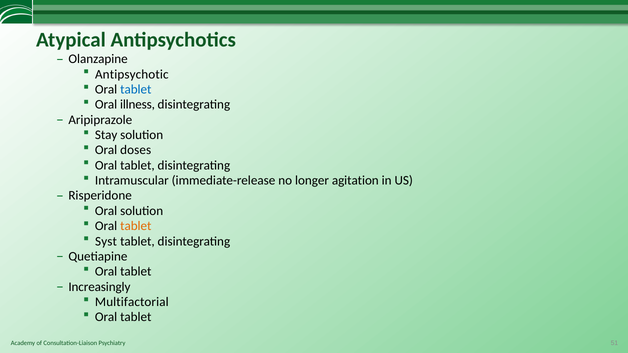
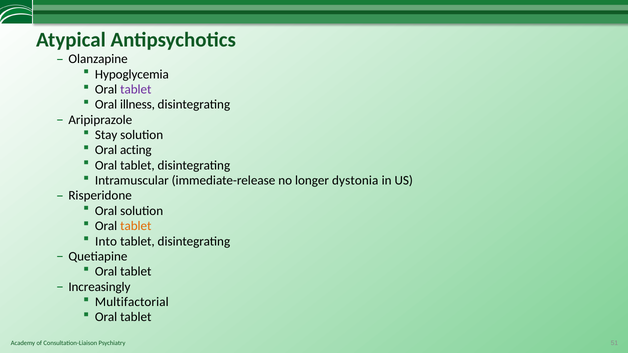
Antipsychotic: Antipsychotic -> Hypoglycemia (132, 74)
tablet colour: blue -> purple (136, 89)
doses: doses -> acting (136, 150)
agitation: agitation -> dystonia (355, 181)
Syst: Syst -> Into (106, 241)
